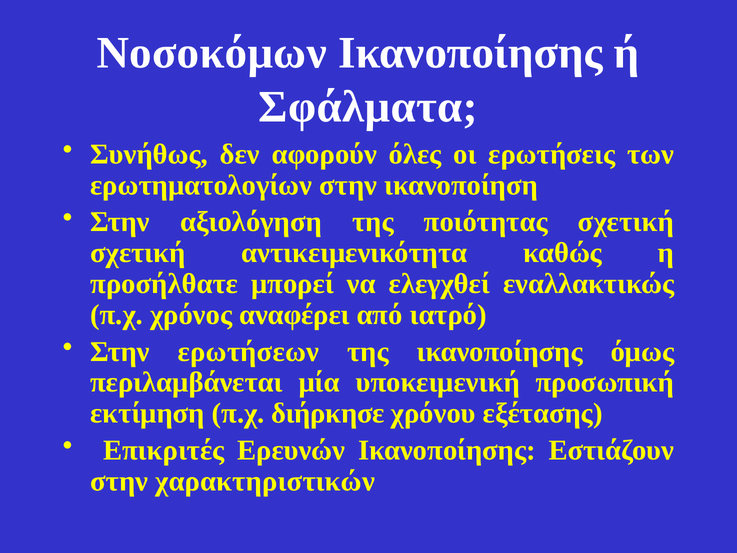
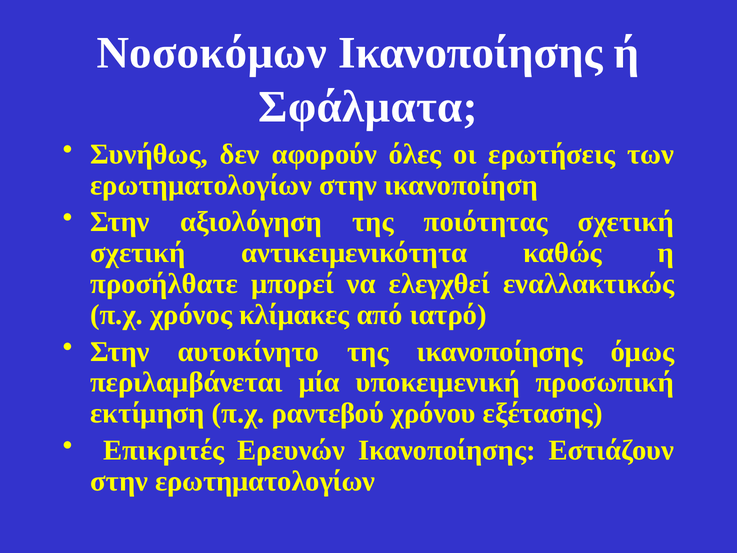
αναφέρει: αναφέρει -> κλίμακες (294, 315)
ερωτήσεων: ερωτήσεων -> αυτοκίνητο (249, 351)
διήρκησε: διήρκησε -> ραντεβού (328, 413)
στην χαρακτηριστικών: χαρακτηριστικών -> ερωτηματολογίων (265, 481)
